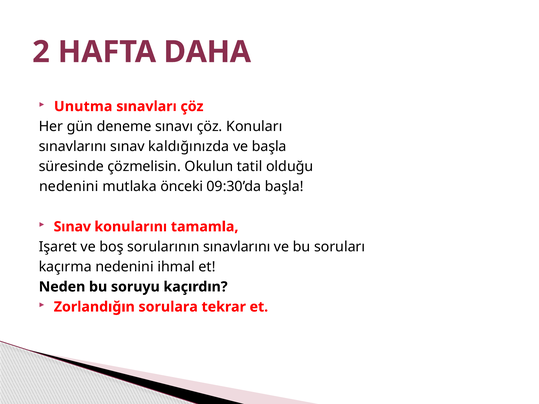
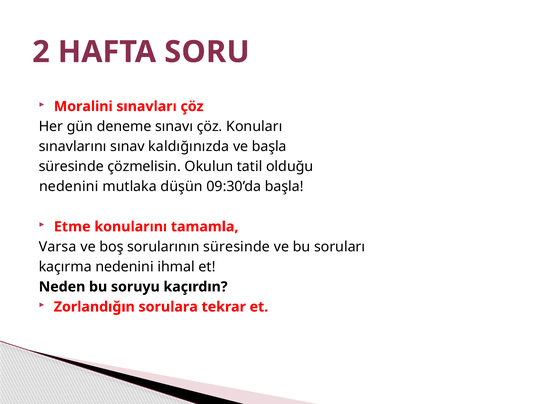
DAHA: DAHA -> SORU (207, 52)
Unutma: Unutma -> Moralini (83, 107)
önceki: önceki -> düşün (182, 187)
Sınav: Sınav -> Etme (72, 227)
Işaret: Işaret -> Varsa (58, 247)
sorularının sınavlarını: sınavlarını -> süresinde (237, 247)
